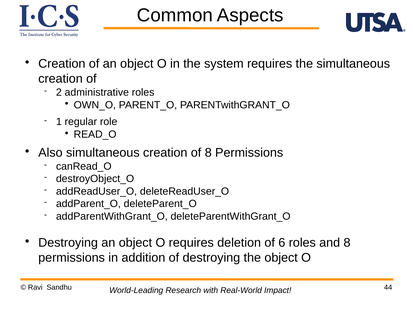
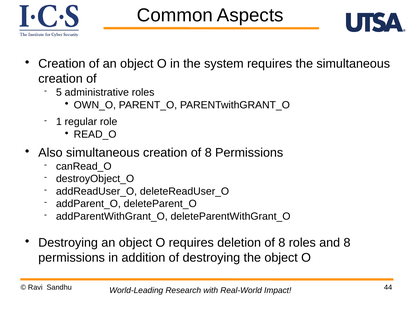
2: 2 -> 5 (59, 92)
deletion of 6: 6 -> 8 (282, 243)
